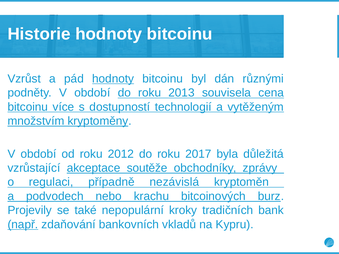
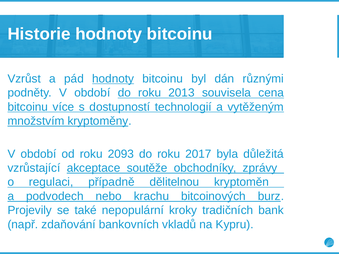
2012: 2012 -> 2093 (121, 154)
nezávislá: nezávislá -> dělitelnou (174, 182)
např underline: present -> none (23, 225)
